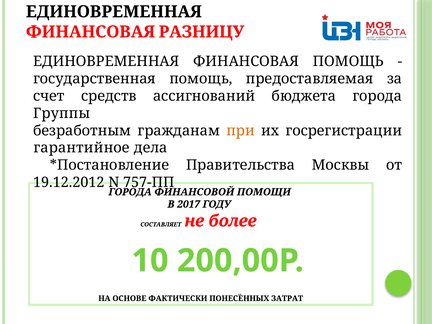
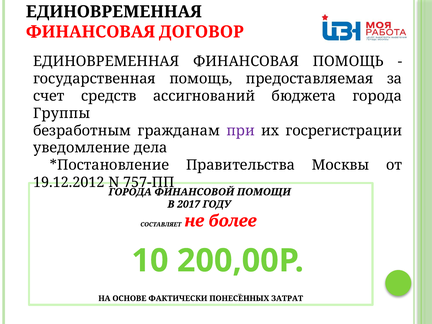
РАЗНИЦУ: РАЗНИЦУ -> ДОГОВОР (201, 32)
при colour: orange -> purple (241, 131)
гарантийное: гарантийное -> уведомление (82, 148)
